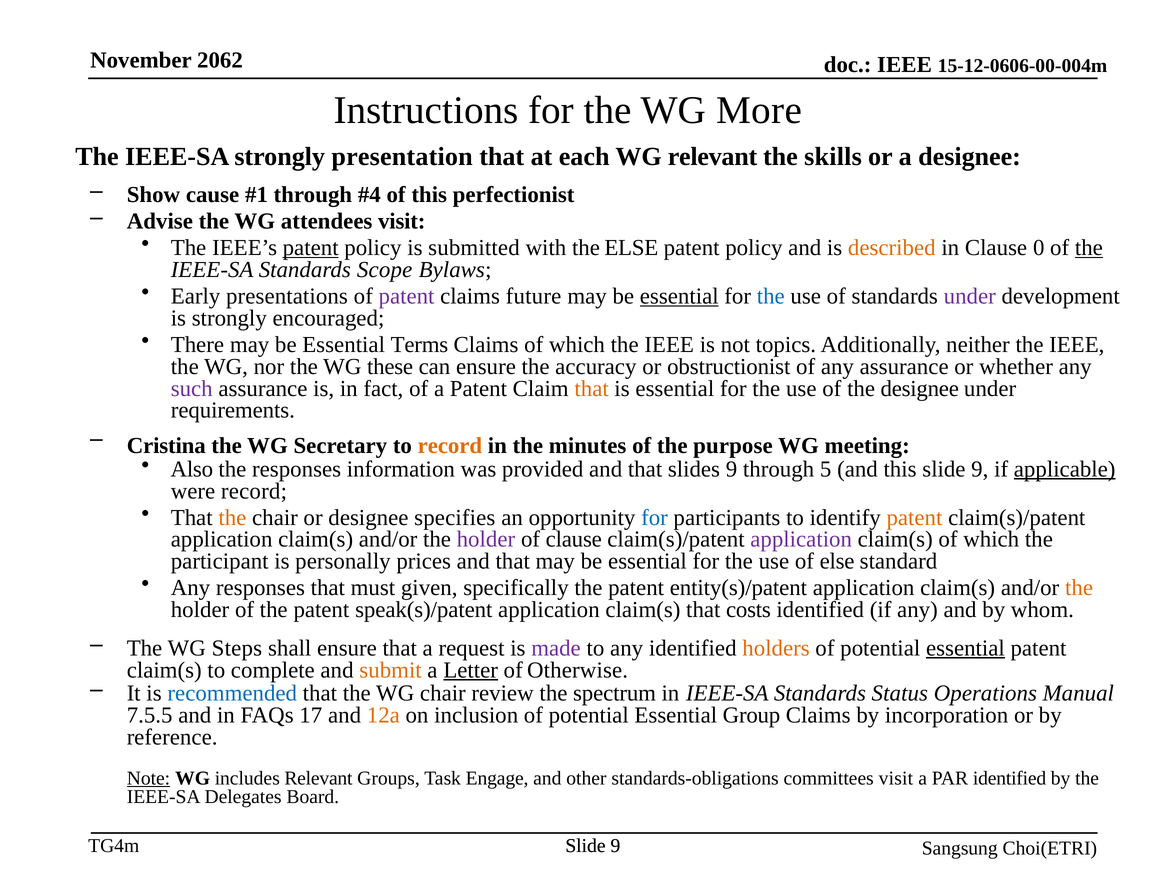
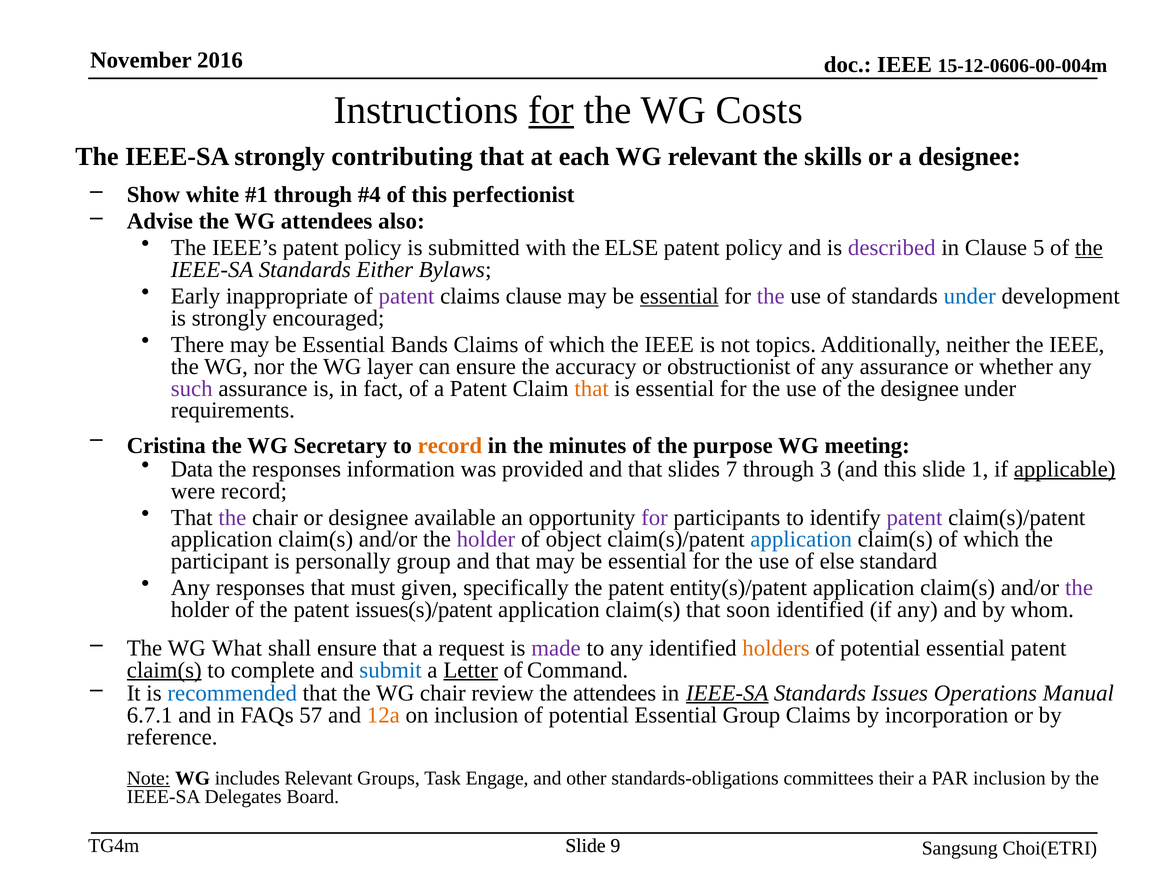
2062: 2062 -> 2016 (220, 60)
for underline: none -> present (551, 111)
More: More -> Costs (759, 111)
presentation: presentation -> contributing (402, 157)
cause: cause -> white (213, 195)
attendees visit: visit -> also (402, 221)
patent underline: present -> none (311, 248)
described colour: orange -> purple (892, 248)
0: 0 -> 5 (1039, 248)
Scope: Scope -> Either (385, 270)
presentations: presentations -> inappropriate (287, 296)
claims future: future -> clause (534, 296)
the colour: blue -> purple (771, 296)
under colour: purple -> blue (970, 296)
Terms: Terms -> Bands (419, 345)
these: these -> layer (390, 367)
Also: Also -> Data (192, 469)
slides 9: 9 -> 7 (732, 469)
5: 5 -> 3 (826, 469)
this slide 9: 9 -> 1 (980, 469)
the colour: orange -> purple (232, 517)
specifies: specifies -> available (455, 517)
for colour: blue -> purple (655, 517)
patent colour: orange -> purple (914, 517)
of clause: clause -> object (574, 539)
application colour: purple -> blue (801, 539)
personally prices: prices -> group (424, 561)
the colour: orange -> purple (1079, 588)
speak(s)/patent: speak(s)/patent -> issues(s)/patent (424, 610)
costs: costs -> soon (748, 610)
Steps: Steps -> What (237, 648)
essential underline: present -> none (965, 648)
claim(s underline: none -> present (164, 670)
submit colour: orange -> blue (391, 670)
Otherwise: Otherwise -> Command (578, 670)
the spectrum: spectrum -> attendees (615, 693)
IEEE-SA underline: none -> present (727, 693)
Status: Status -> Issues (900, 693)
7.5.5: 7.5.5 -> 6.7.1 (150, 715)
17: 17 -> 57 (311, 715)
committees visit: visit -> their (896, 778)
PAR identified: identified -> inclusion (1009, 778)
